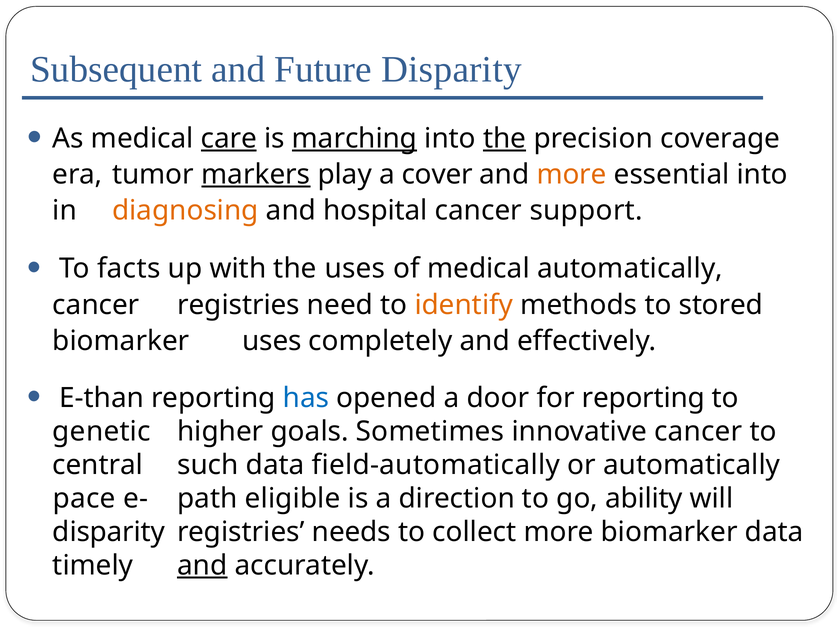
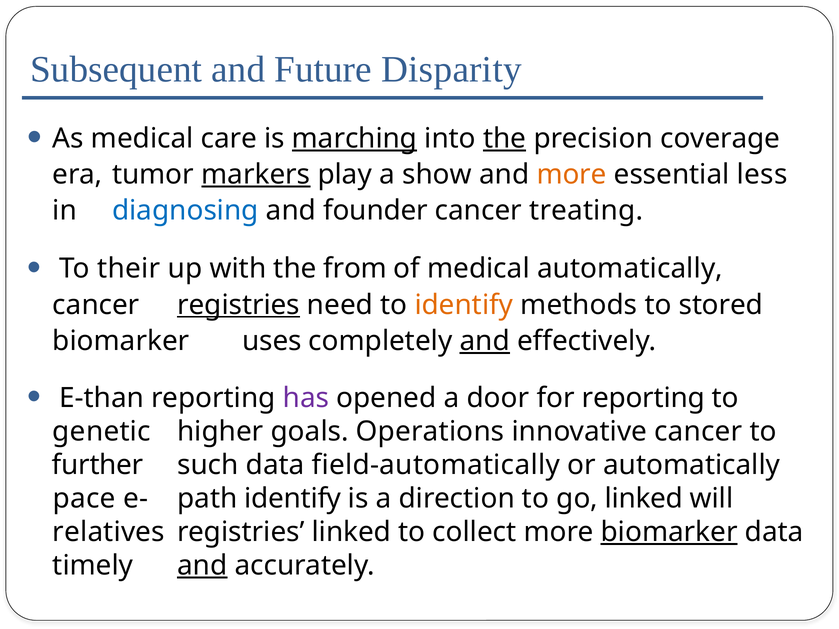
care underline: present -> none (229, 138)
cover: cover -> show (437, 175)
essential into: into -> less (762, 175)
diagnosing colour: orange -> blue (185, 211)
hospital: hospital -> founder (376, 211)
support: support -> treating (586, 211)
facts: facts -> their (129, 269)
the uses: uses -> from (355, 269)
registries underline: none -> present (239, 305)
and underline: none -> present (485, 341)
has colour: blue -> purple (306, 398)
Sometimes: Sometimes -> Operations (430, 432)
central: central -> further (98, 465)
path eligible: eligible -> identify (293, 499)
go ability: ability -> linked (644, 499)
disparity: disparity -> relatives (109, 532)
registries needs: needs -> linked (351, 532)
biomarker underline: none -> present (669, 532)
